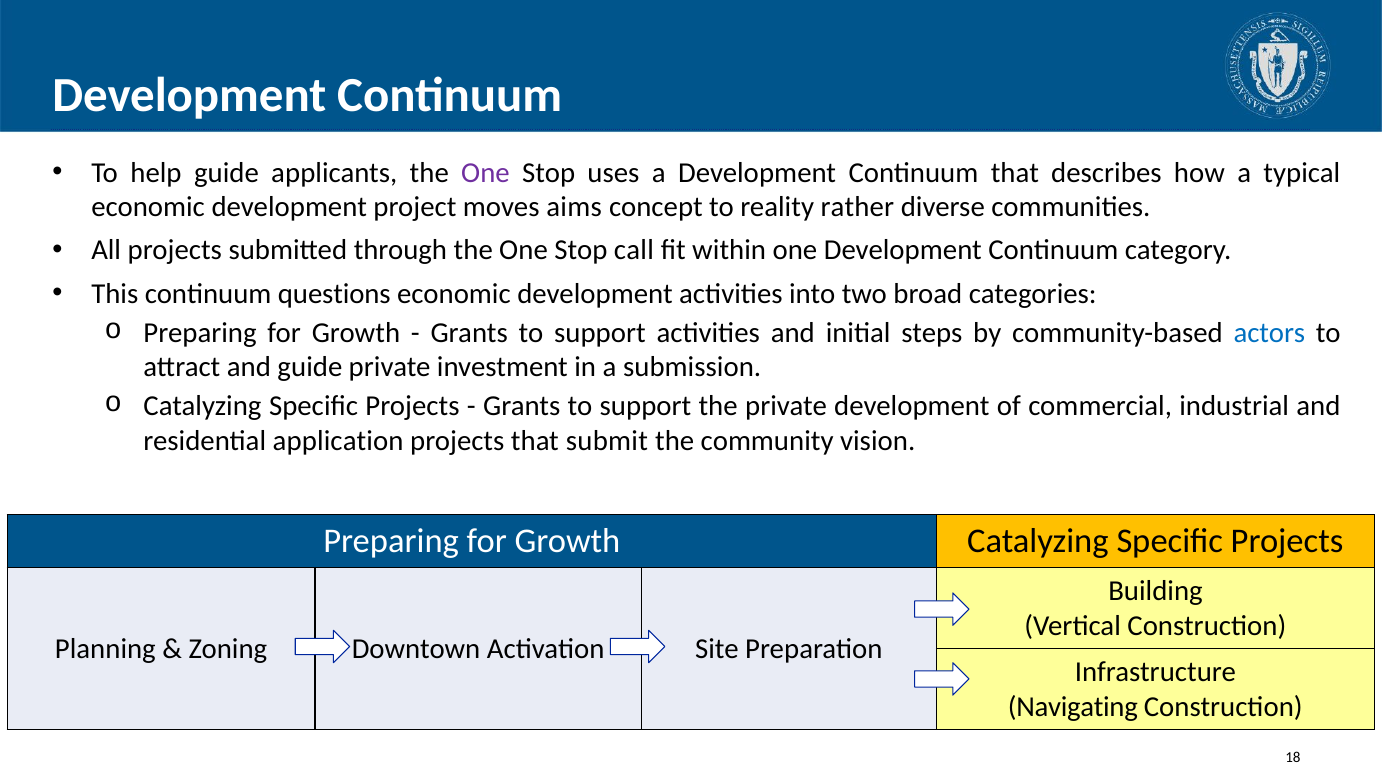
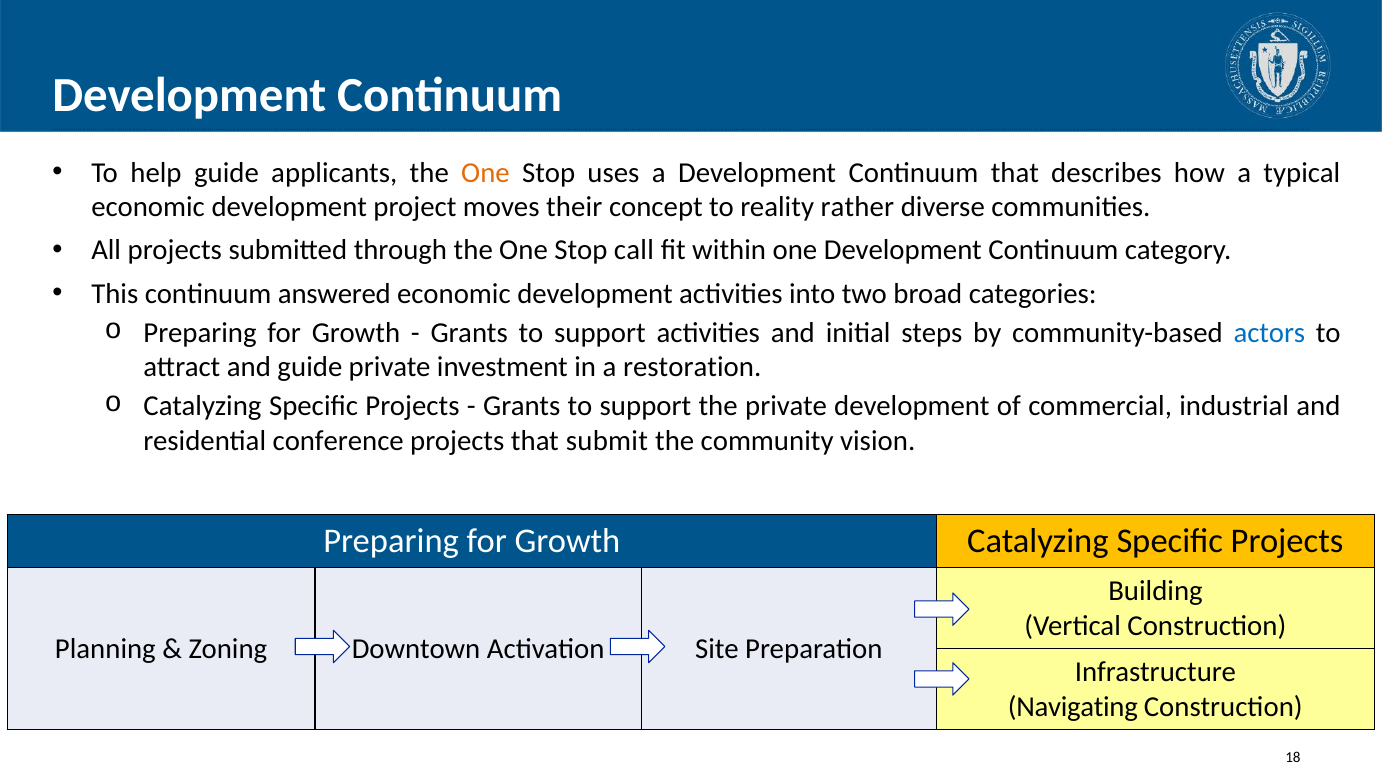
One colour: purple -> orange (486, 172)
aims: aims -> their (574, 207)
questions: questions -> answered (334, 293)
submission: submission -> restoration (692, 367)
application: application -> conference (338, 440)
